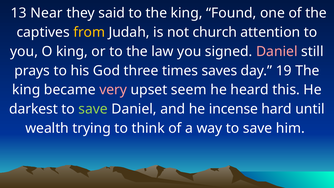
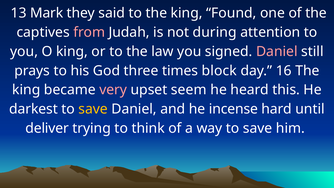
Near: Near -> Mark (47, 13)
from colour: yellow -> pink (89, 32)
church: church -> during (215, 32)
saves: saves -> block (219, 71)
19: 19 -> 16 (284, 71)
save colour: light green -> yellow (93, 109)
wealth: wealth -> deliver (47, 128)
